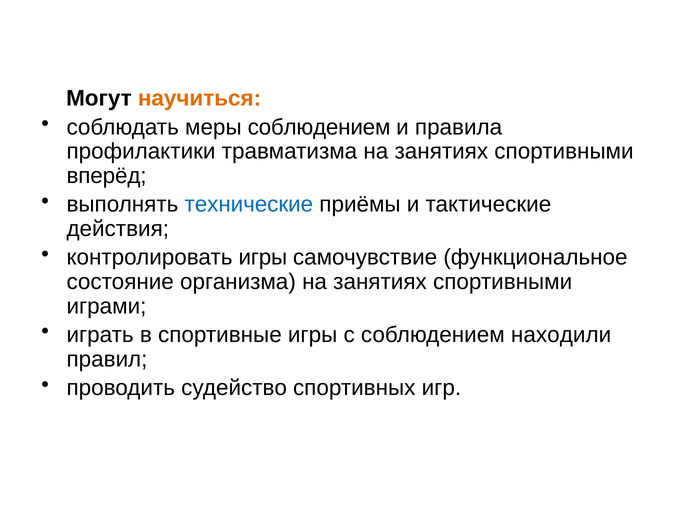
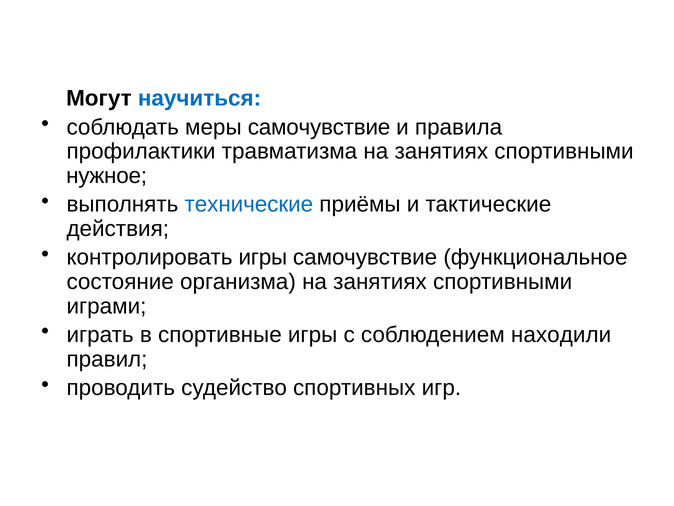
научиться colour: orange -> blue (200, 98)
меры соблюдением: соблюдением -> самочувствие (319, 127)
вперёд: вперёд -> нужное (107, 176)
